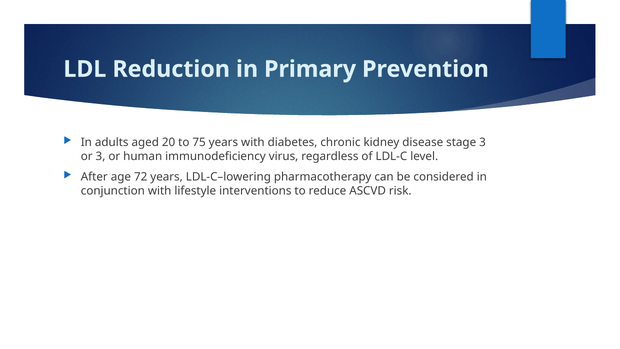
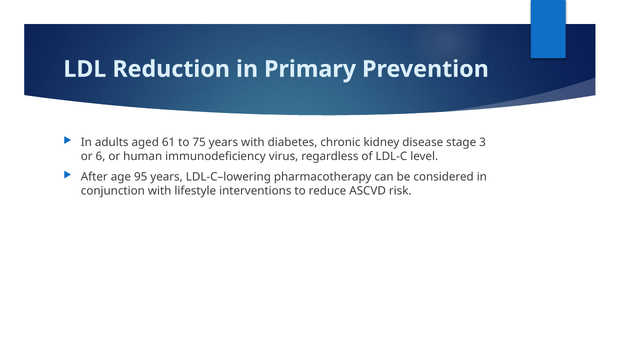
20: 20 -> 61 (169, 143)
or 3: 3 -> 6 (101, 156)
72: 72 -> 95 (141, 177)
